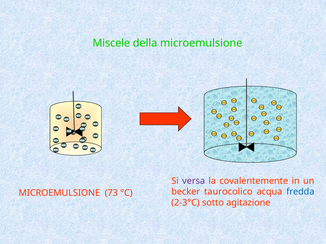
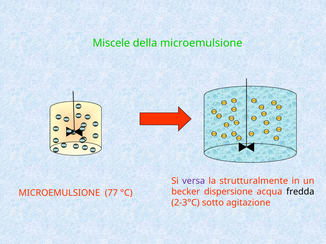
covalentemente: covalentemente -> strutturalmente (254, 181)
taurocolico: taurocolico -> dispersione (228, 192)
fredda colour: blue -> black (300, 192)
73: 73 -> 77 (111, 193)
